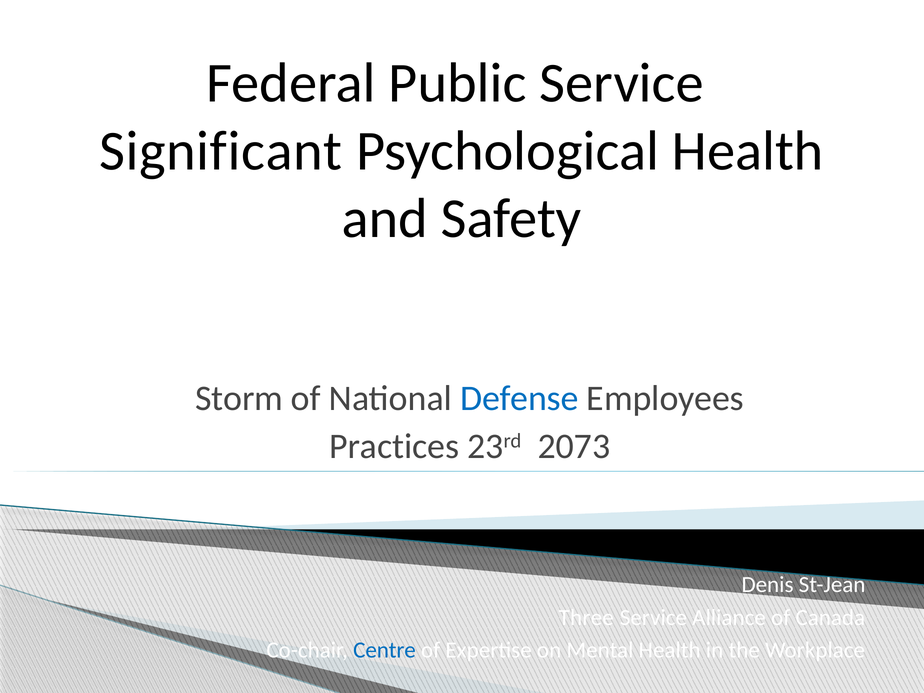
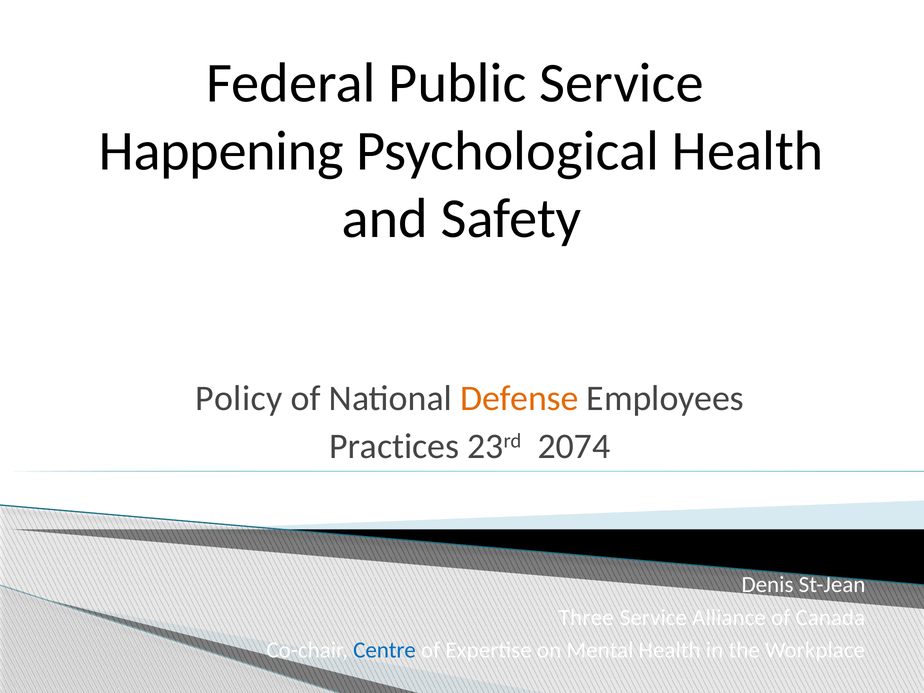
Significant: Significant -> Happening (221, 151)
Storm: Storm -> Policy (239, 398)
Defense colour: blue -> orange (519, 398)
2073: 2073 -> 2074 (574, 446)
